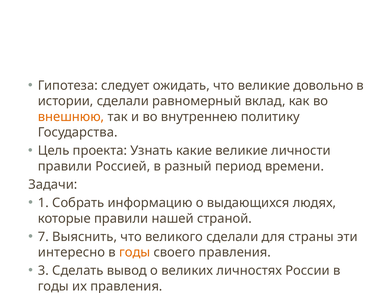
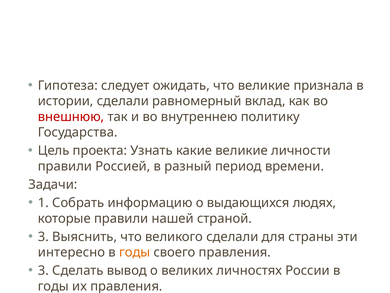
довольно: довольно -> признала (323, 85)
внешнюю colour: orange -> red (71, 117)
7: 7 -> 3 (43, 236)
